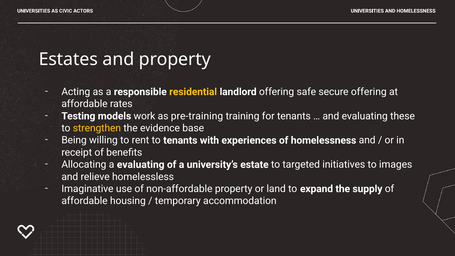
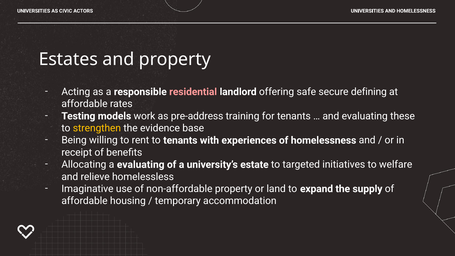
residential colour: yellow -> pink (193, 92)
secure offering: offering -> defining (369, 92)
pre-training: pre-training -> pre-address (197, 116)
images: images -> welfare (396, 165)
